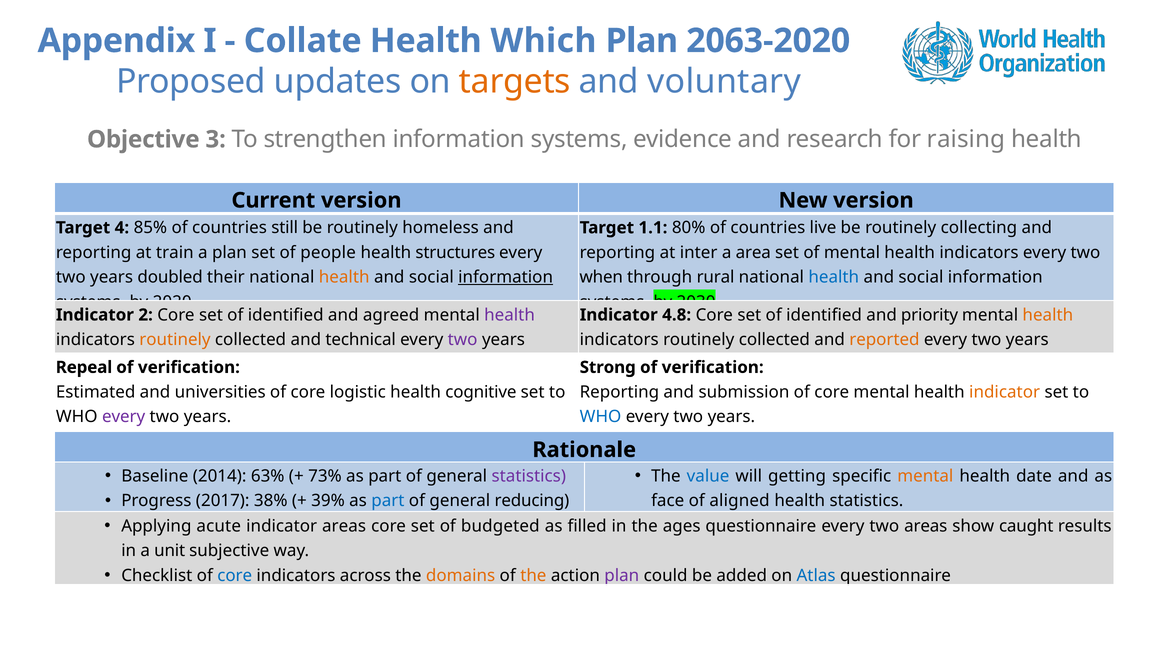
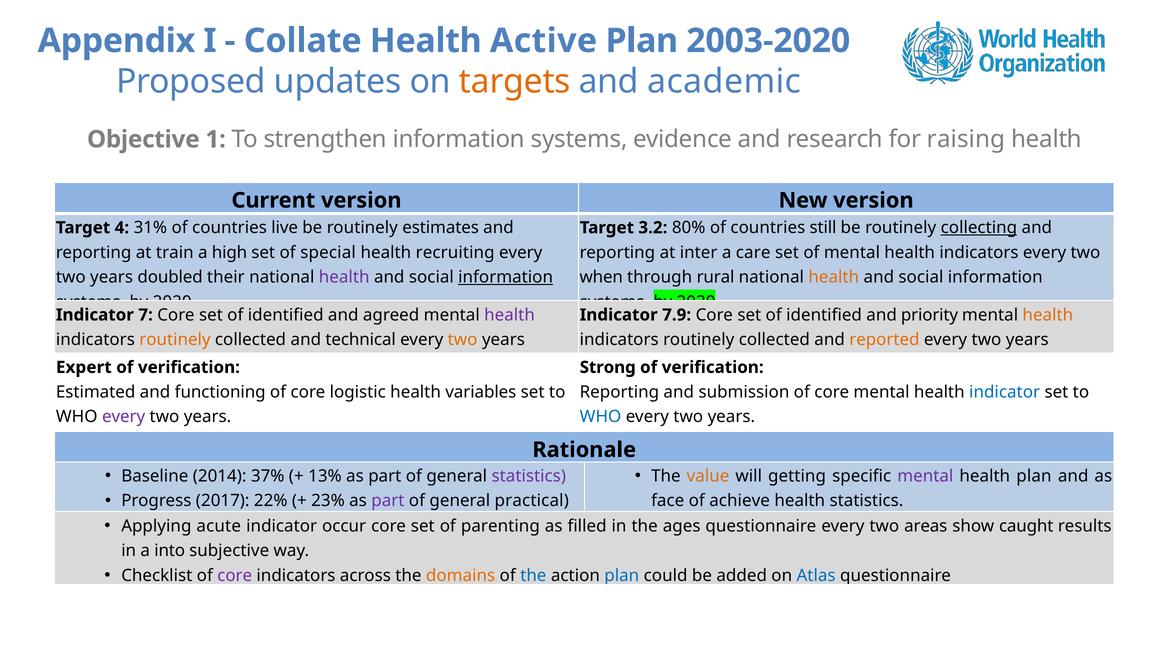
Which: Which -> Active (543, 41)
2063-2020: 2063-2020 -> 2003-2020 (768, 41)
voluntary: voluntary -> academic (724, 82)
3: 3 -> 1 (216, 139)
85%: 85% -> 31% (150, 228)
still: still -> live (285, 228)
homeless: homeless -> estimates (441, 228)
1.1: 1.1 -> 3.2 (653, 228)
live: live -> still (823, 228)
collecting underline: none -> present (979, 228)
a plan: plan -> high (229, 252)
people: people -> special (328, 252)
structures: structures -> recruiting (455, 252)
area: area -> care (753, 252)
health colour: orange -> purple (344, 277)
health colour: blue -> orange (834, 277)
2: 2 -> 7 (146, 315)
4.8: 4.8 -> 7.9 (677, 315)
two colour: purple -> orange (463, 340)
Repeal: Repeal -> Expert (84, 367)
universities: universities -> functioning (220, 392)
cognitive: cognitive -> variables (481, 392)
indicator colour: orange -> blue (1005, 392)
63%: 63% -> 37% (268, 476)
73%: 73% -> 13% (325, 476)
value colour: blue -> orange (708, 476)
mental colour: orange -> purple (925, 476)
health date: date -> plan (1034, 476)
38%: 38% -> 22% (271, 501)
39%: 39% -> 23% (328, 501)
part colour: blue -> purple (388, 501)
reducing: reducing -> practical (532, 501)
aligned: aligned -> achieve (740, 501)
indicator areas: areas -> occur (344, 526)
budgeted: budgeted -> parenting (500, 526)
unit: unit -> into (170, 550)
core colour: blue -> purple (235, 575)
the colour: orange -> blue (533, 575)
plan colour: purple -> blue (622, 575)
